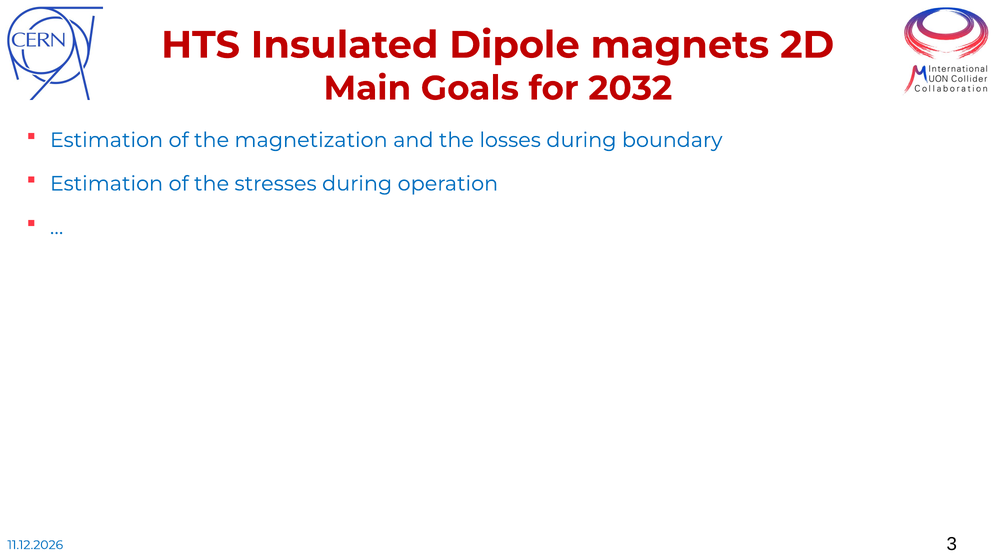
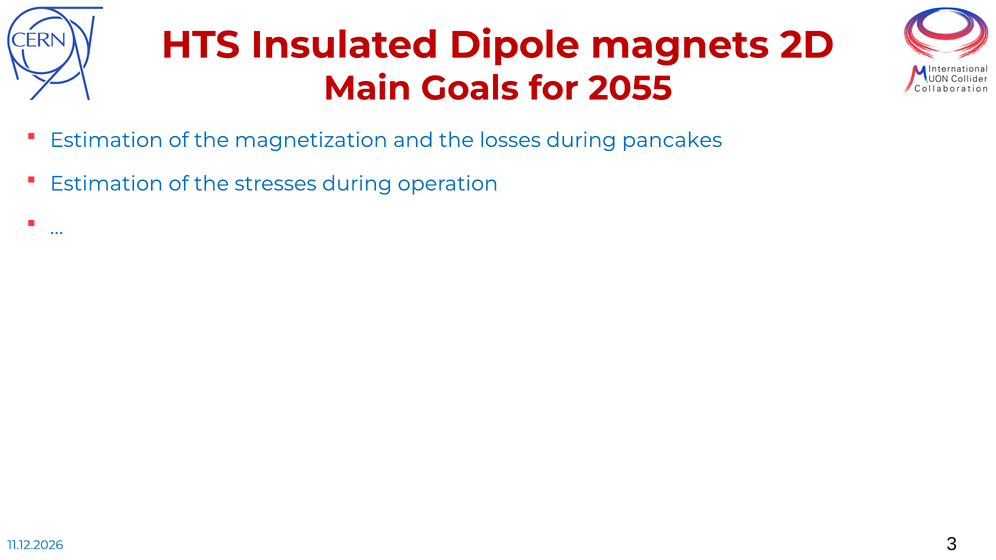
2032: 2032 -> 2055 (630, 88)
boundary: boundary -> pancakes (672, 140)
